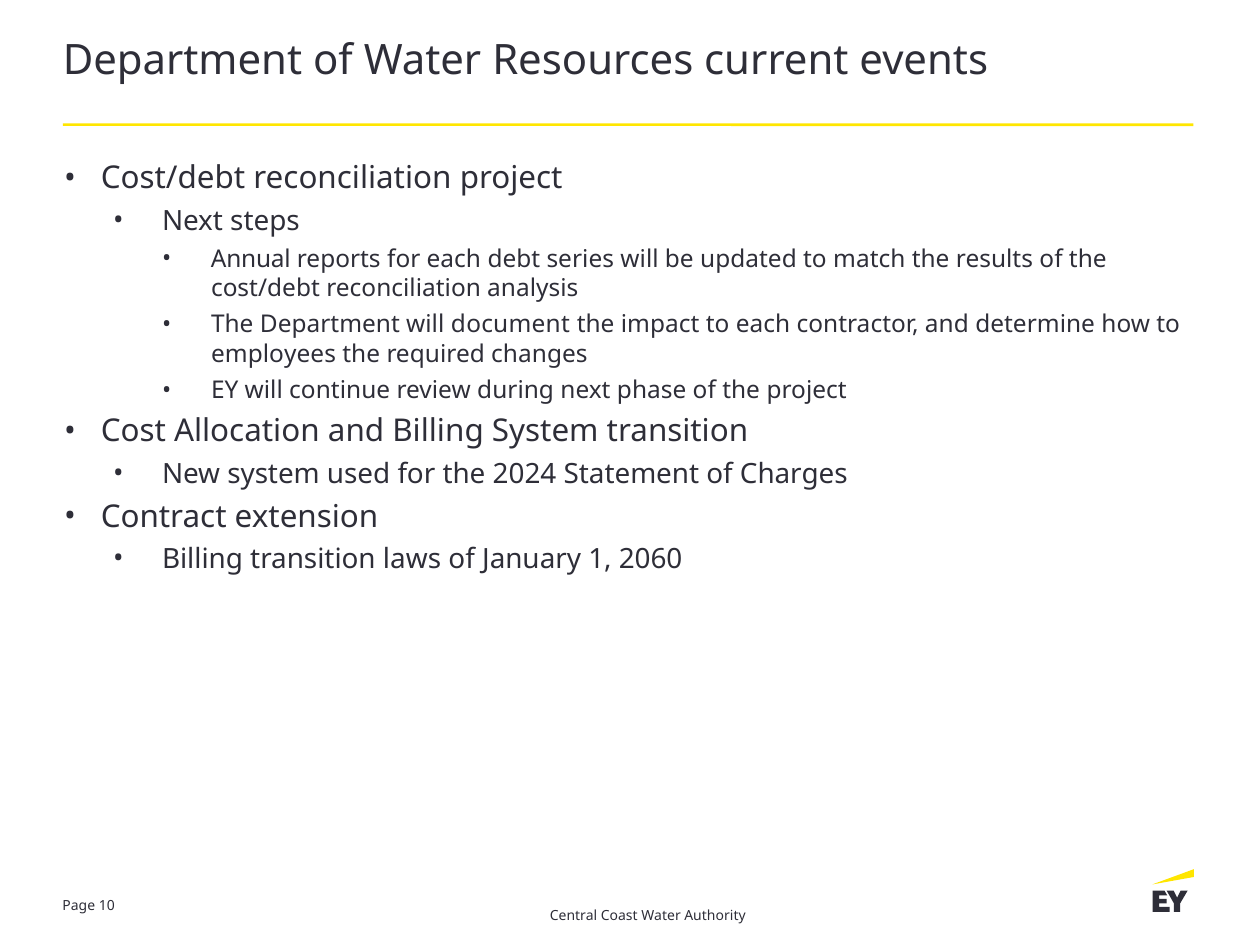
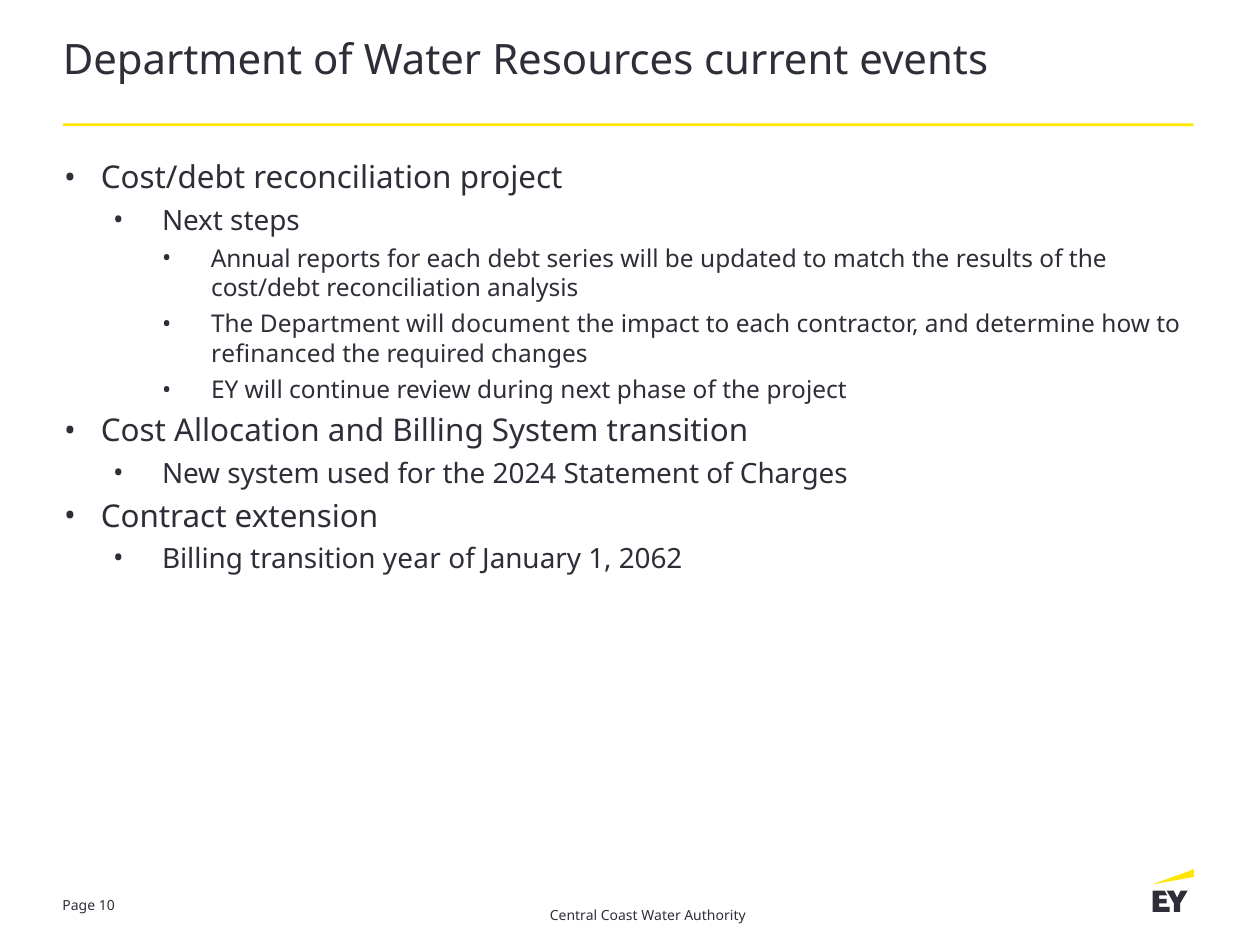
employees: employees -> refinanced (273, 354)
laws: laws -> year (412, 559)
2060: 2060 -> 2062 (651, 559)
